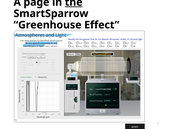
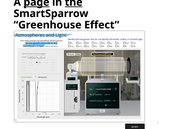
page underline: none -> present (36, 2)
